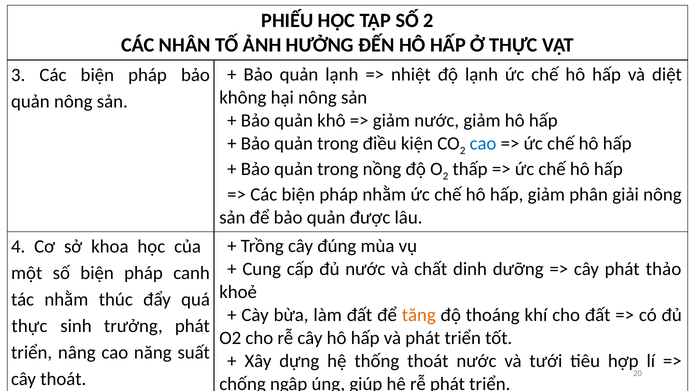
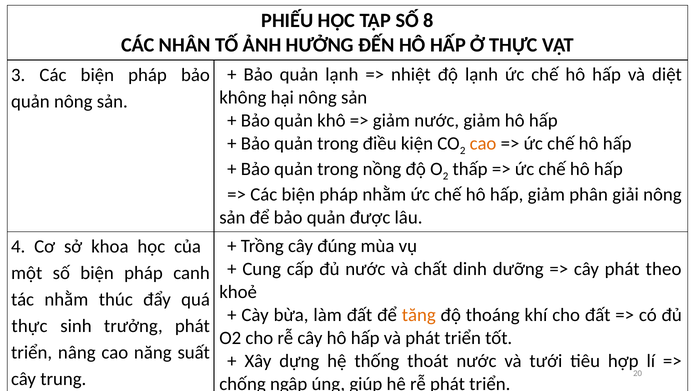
SỐ 2: 2 -> 8 (429, 20)
cao colour: blue -> orange (483, 143)
thảo: thảo -> theo (664, 269)
cây thoát: thoát -> trung (63, 379)
